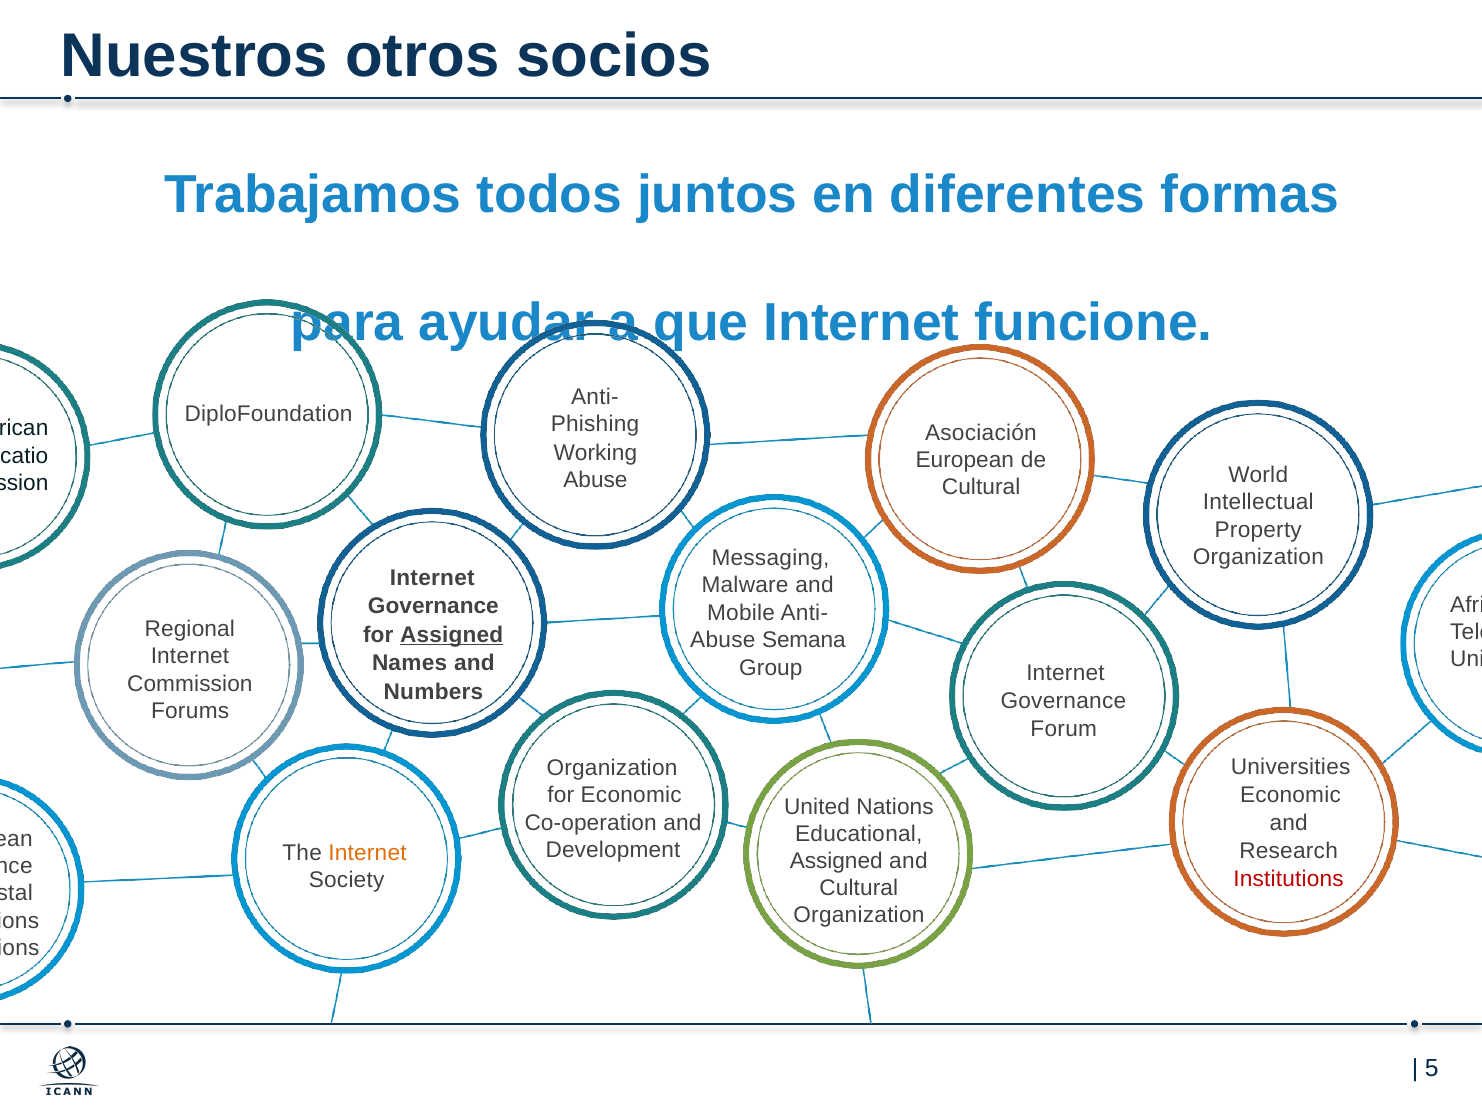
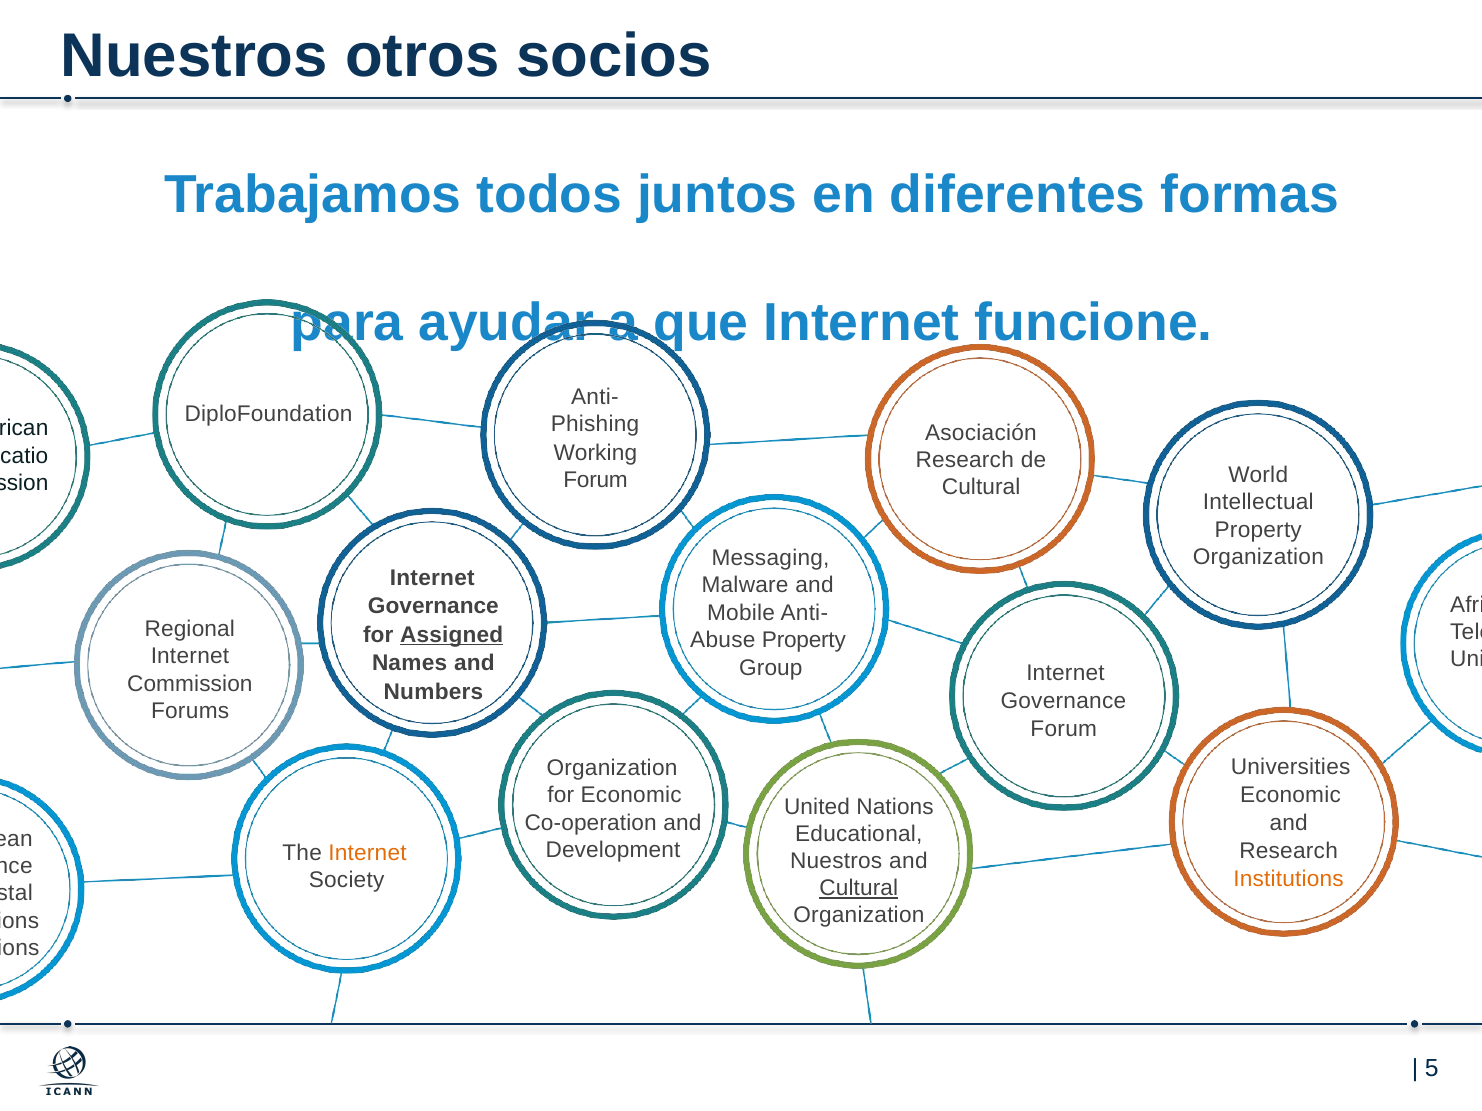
European: European -> Research (965, 461)
Abuse: Abuse -> Forum (596, 480)
Abuse Semana: Semana -> Property (804, 641)
Assigned: Assigned -> Nuestros (836, 861)
Institutions colour: red -> orange (1289, 879)
Cultural underline: none -> present (859, 889)
